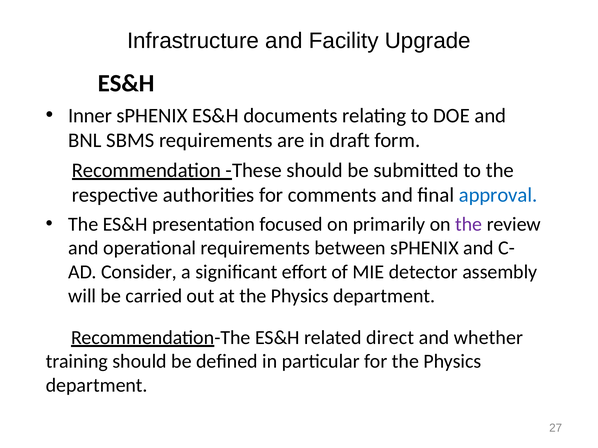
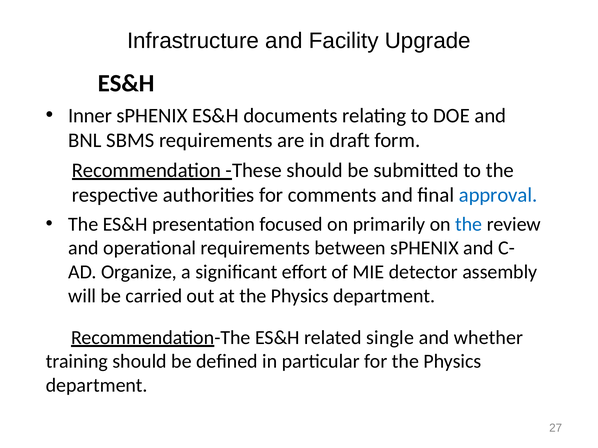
the colour: purple -> blue (469, 224)
Consider: Consider -> Organize (139, 272)
direct: direct -> single (390, 338)
